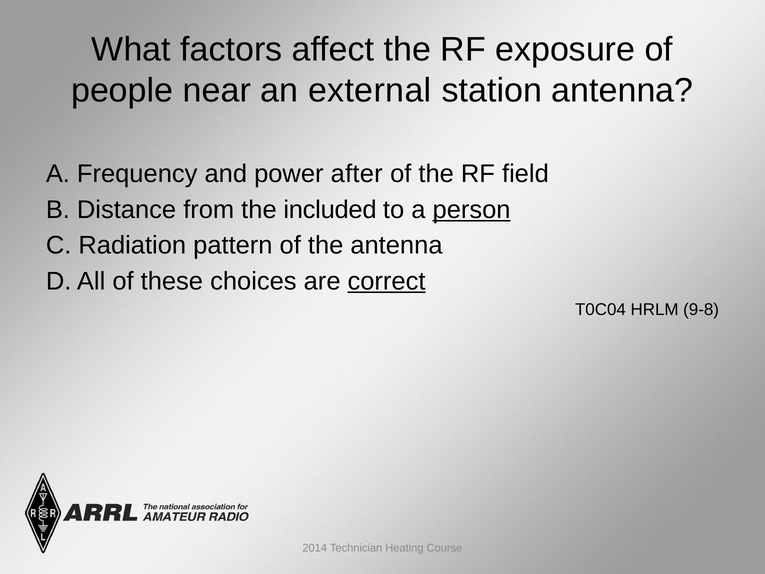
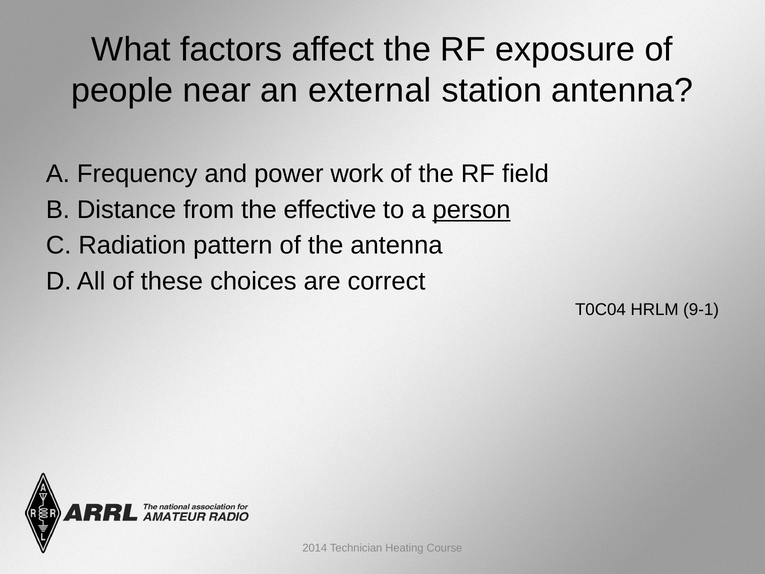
after: after -> work (357, 174)
included: included -> effective (330, 210)
correct underline: present -> none (386, 281)
9-8: 9-8 -> 9-1 (701, 309)
